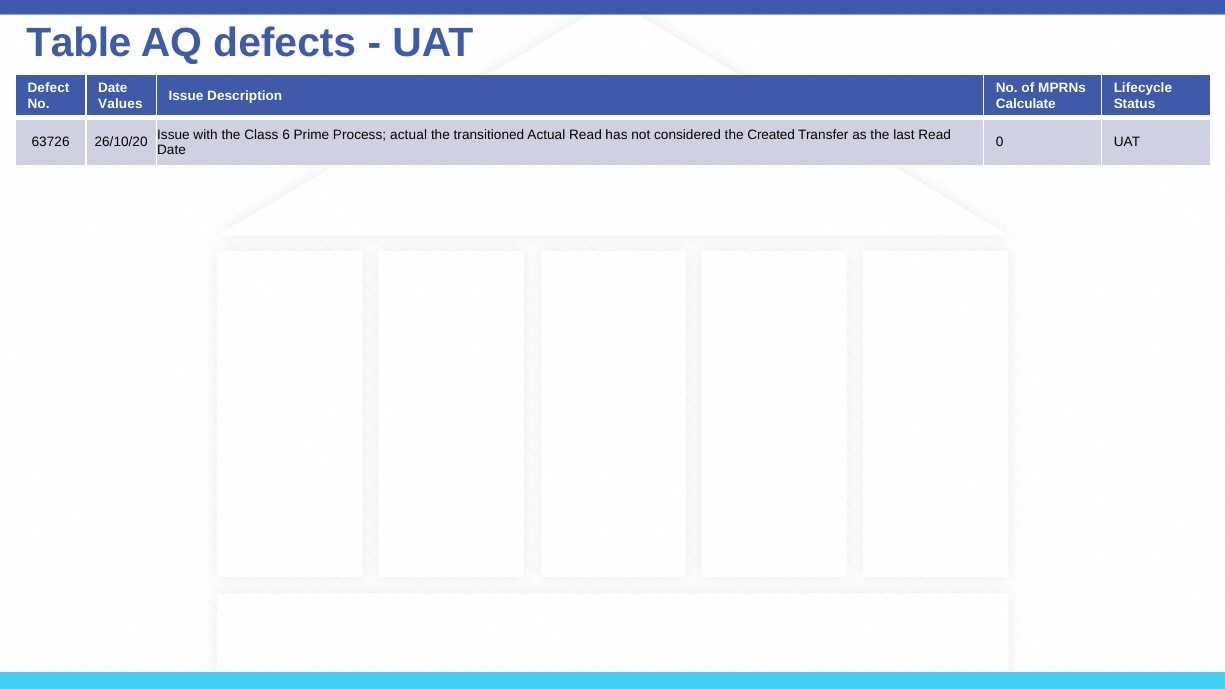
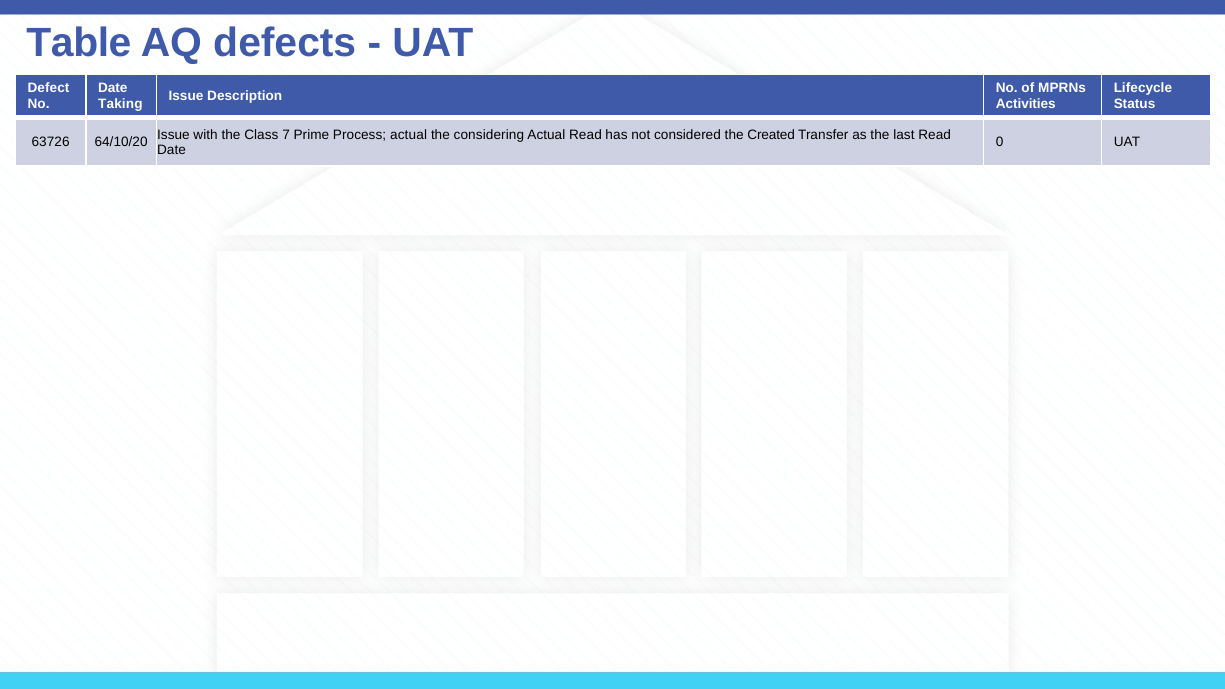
Values: Values -> Taking (120, 104)
Calculate: Calculate -> Activities (1026, 104)
6: 6 -> 7 (286, 135)
transitioned: transitioned -> considering (489, 135)
26/10/20: 26/10/20 -> 64/10/20 (121, 143)
